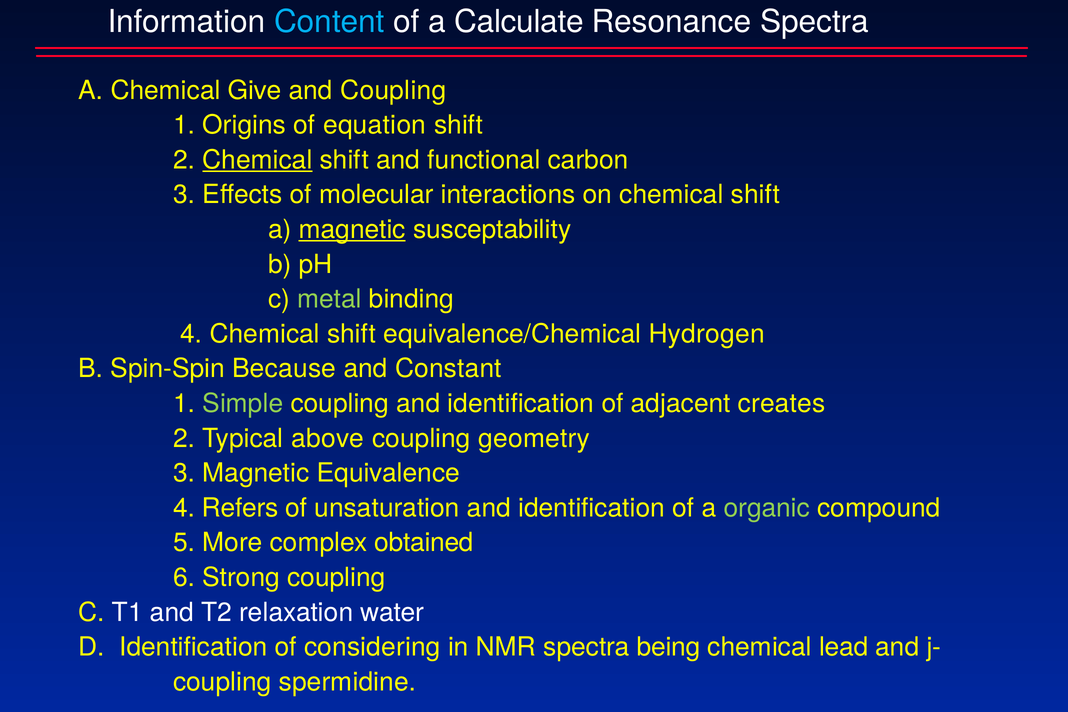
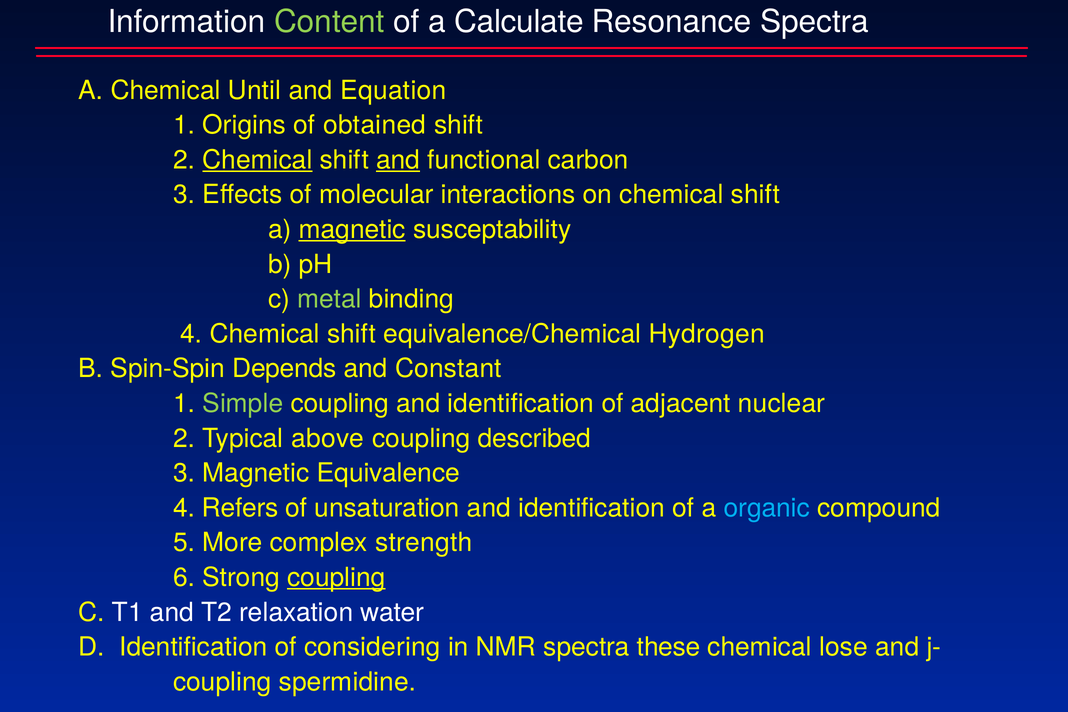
Content colour: light blue -> light green (329, 22)
Give: Give -> Until (255, 90)
and Coupling: Coupling -> Equation (393, 90)
equation: equation -> obtained (375, 125)
and underline: none -> present (398, 160)
Because: Because -> Depends (284, 369)
creates: creates -> nuclear (782, 404)
geometry: geometry -> described (534, 438)
organic colour: light green -> light blue (767, 508)
obtained: obtained -> strength (424, 543)
coupling underline: none -> present (336, 578)
being: being -> these (669, 647)
lead: lead -> lose (843, 647)
